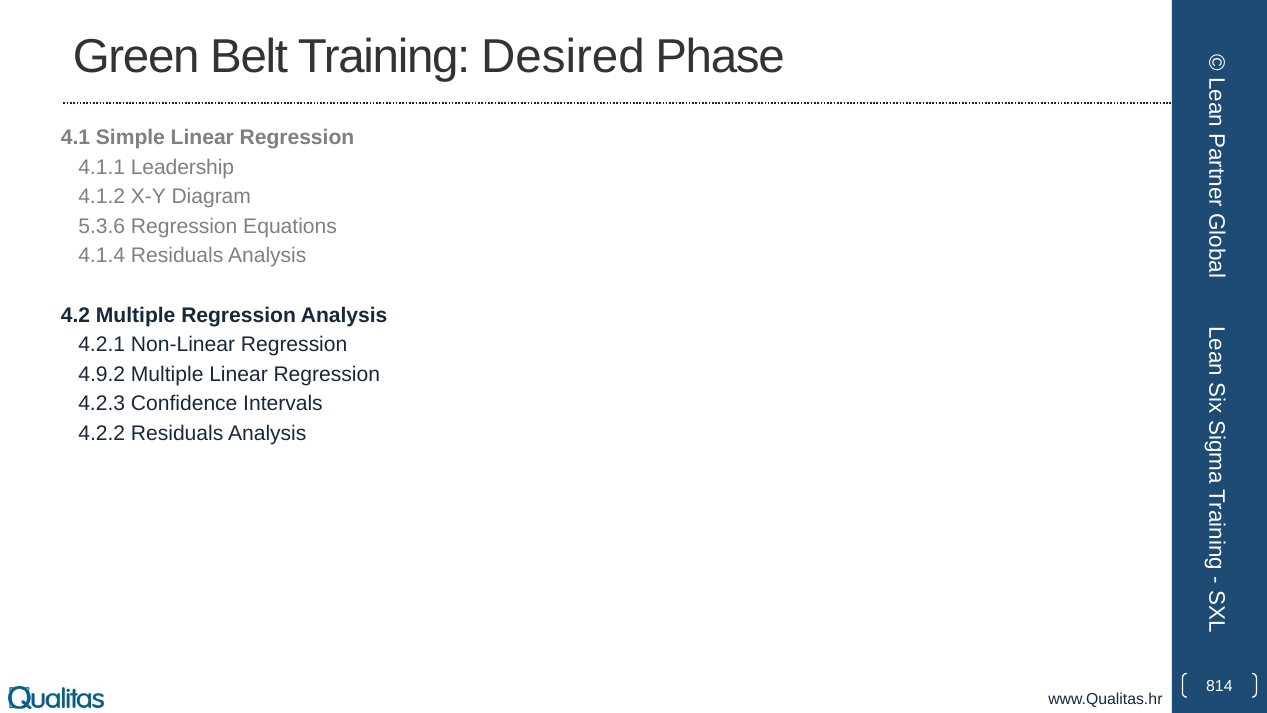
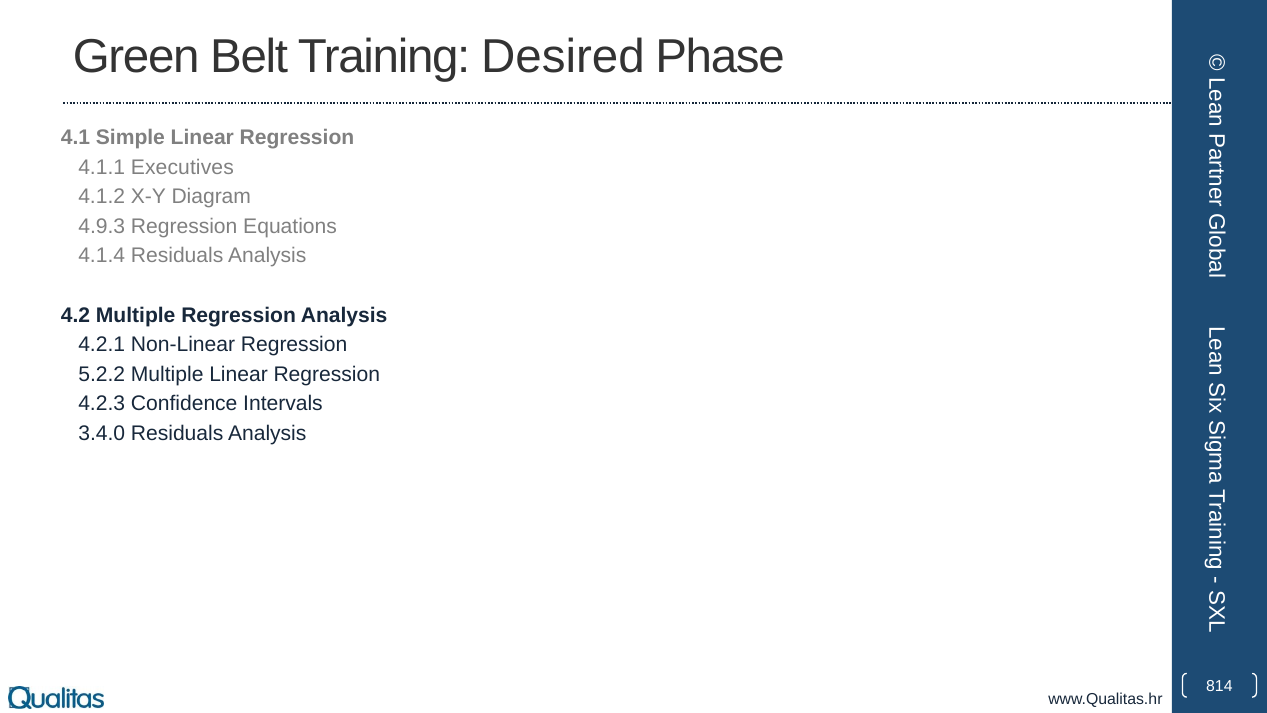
Leadership: Leadership -> Executives (182, 167)
5.3.6: 5.3.6 -> 4.9.3 (102, 226)
4.9.2: 4.9.2 -> 5.2.2 (102, 374)
4.2.2: 4.2.2 -> 3.4.0 (102, 433)
